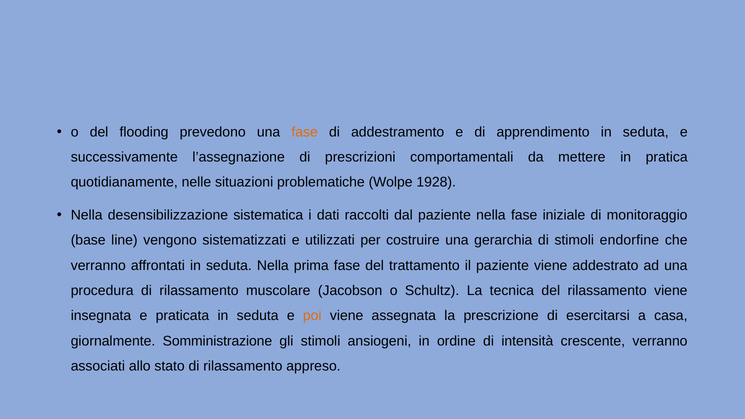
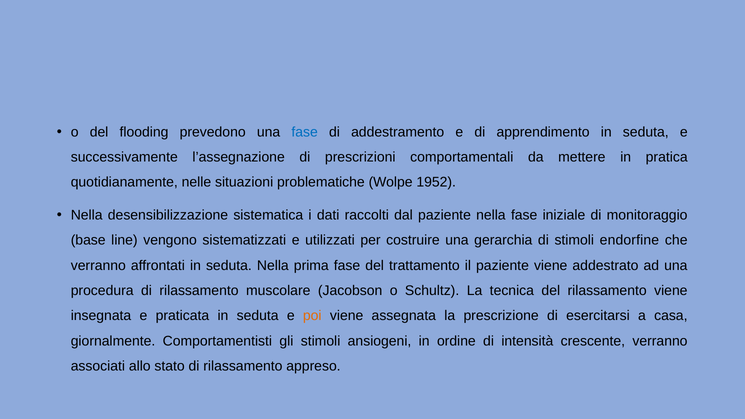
fase colour: orange -> blue (305, 132)
1928: 1928 -> 1952 (436, 182)
Somministrazione: Somministrazione -> Comportamentisti (217, 341)
